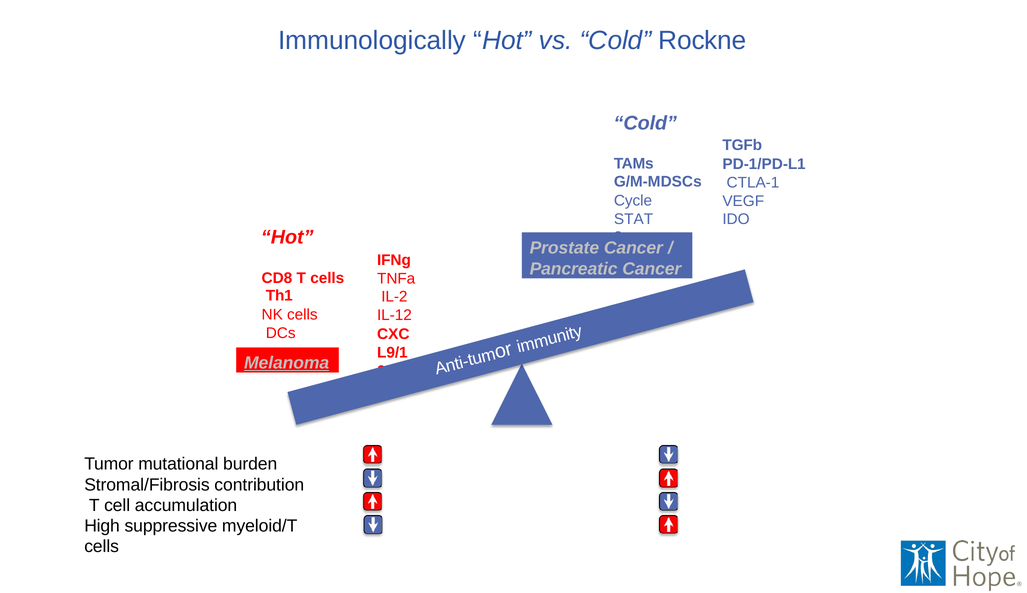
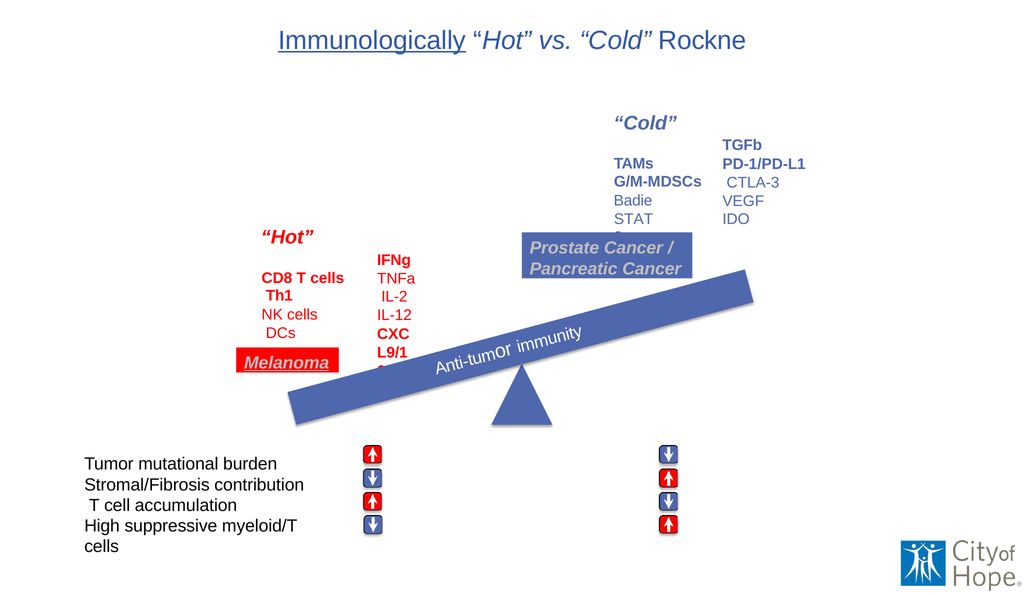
Immunologically underline: none -> present (372, 40)
CTLA-1: CTLA-1 -> CTLA-3 (753, 182)
Cycle: Cycle -> Badie (633, 200)
